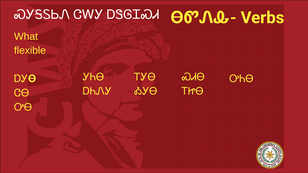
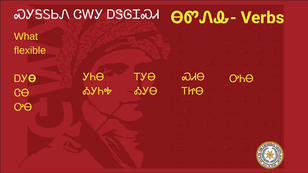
ᎠᏂᏁᎩ: ᎠᏂᏁᎩ -> ᎣᎩᏂᎭ (97, 91)
